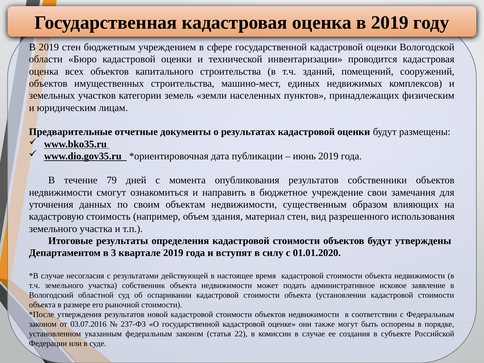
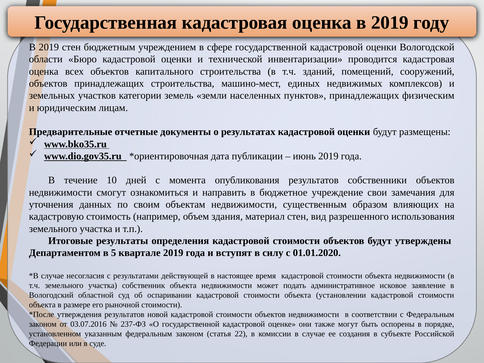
объектов имущественных: имущественных -> принадлежащих (109, 84)
79: 79 -> 10 (112, 180)
3: 3 -> 5 (114, 253)
